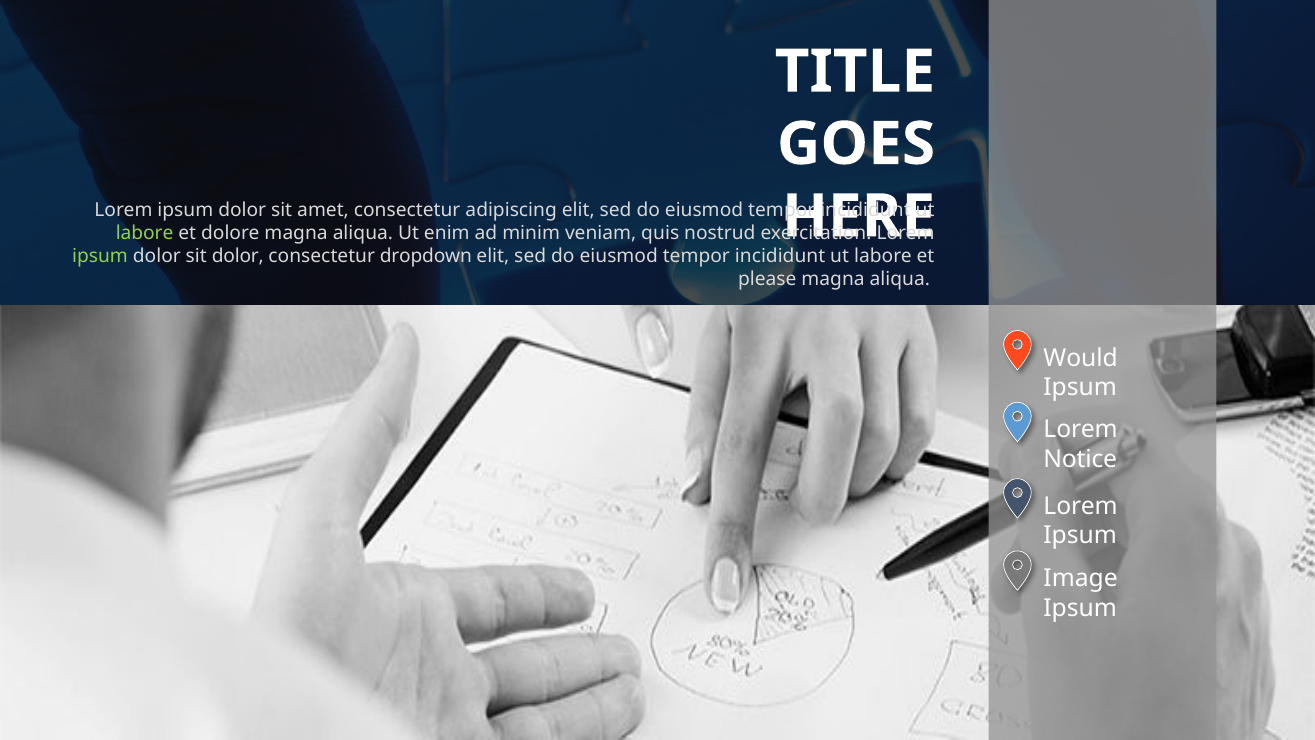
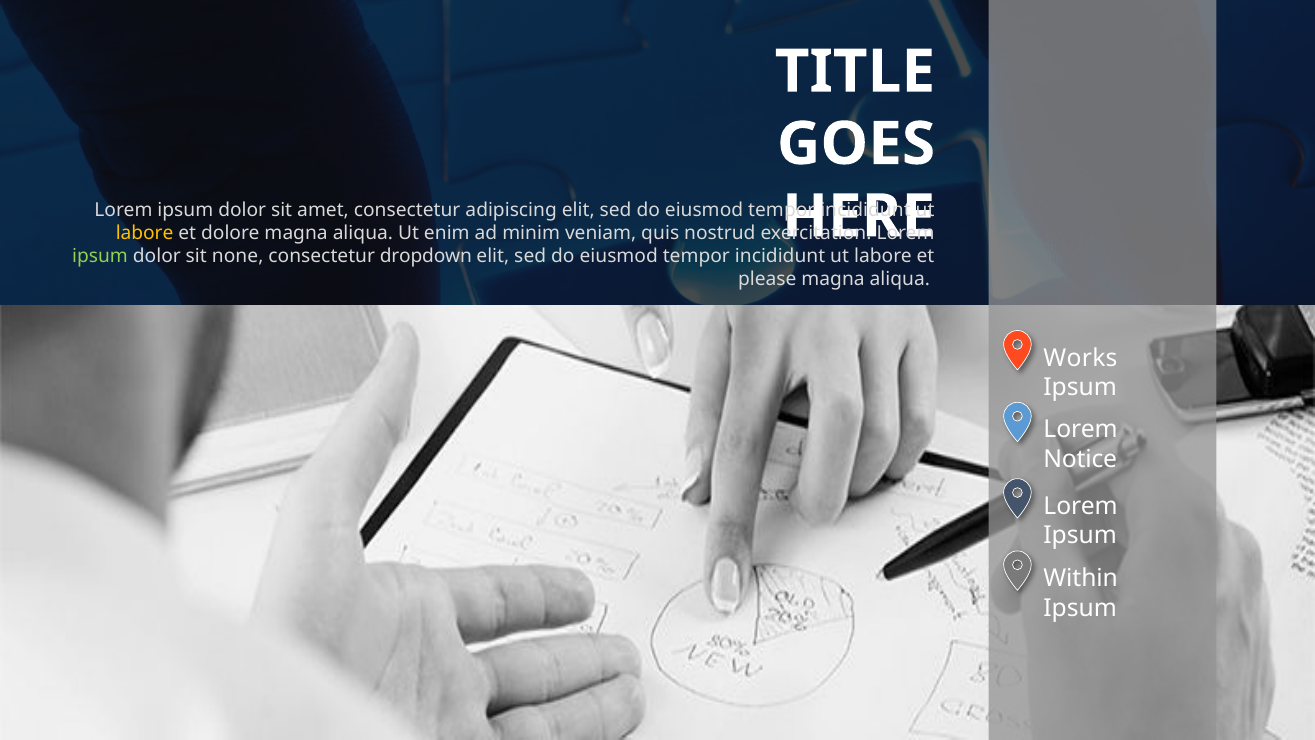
labore colour: light green -> yellow (145, 233)
sit dolor: dolor -> none (238, 256)
Would: Would -> Works (1080, 358)
Image: Image -> Within (1081, 578)
